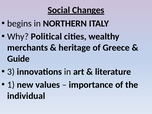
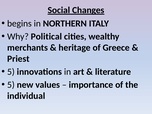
Guide: Guide -> Priest (18, 59)
3: 3 -> 5 (11, 72)
1: 1 -> 5 (11, 85)
